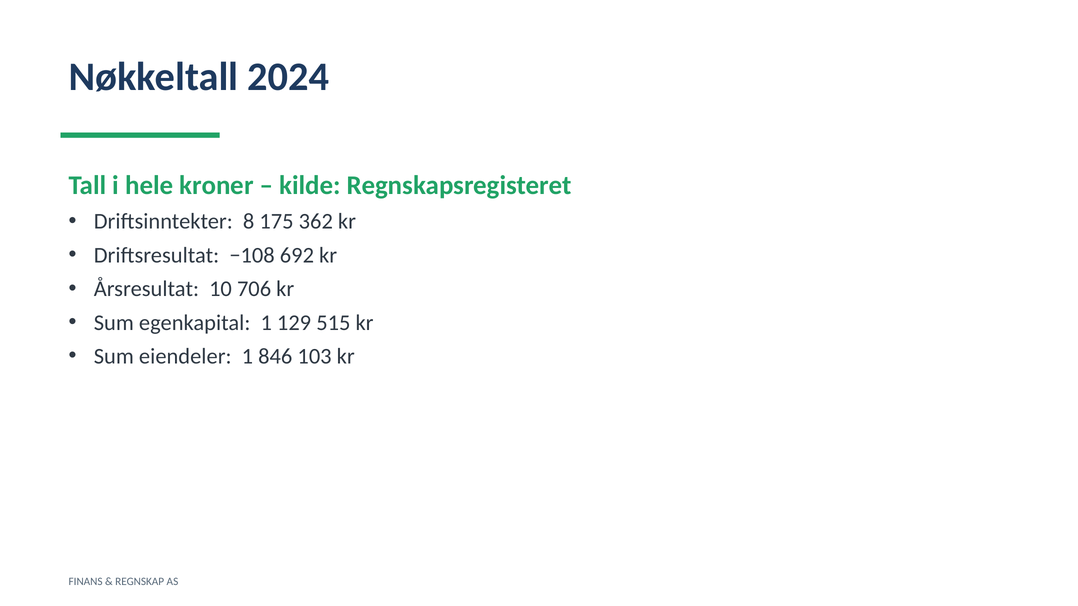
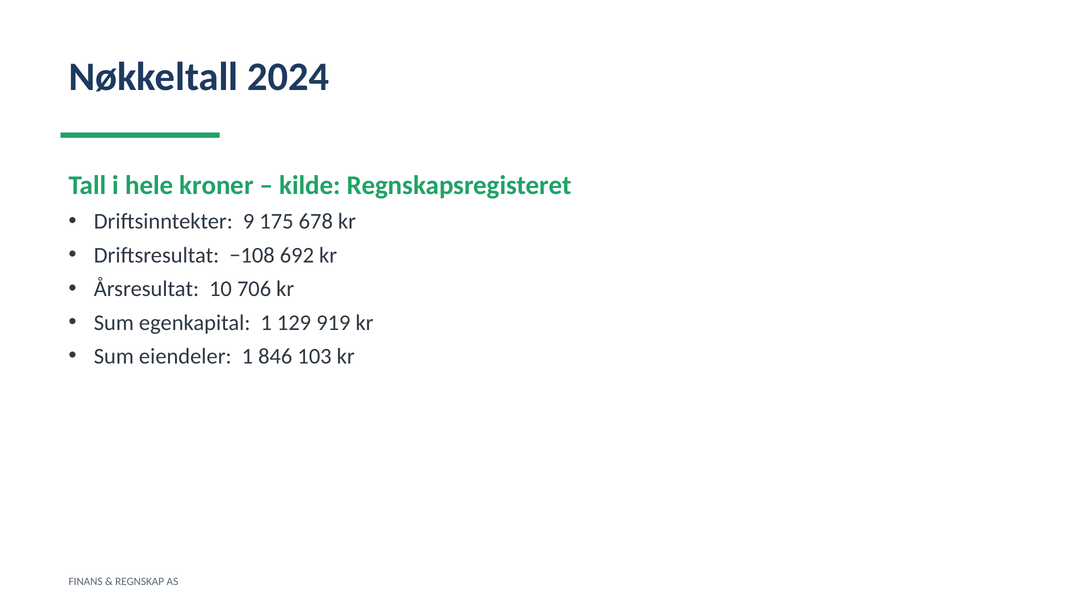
8: 8 -> 9 (249, 222)
362: 362 -> 678 (316, 222)
515: 515 -> 919 (333, 323)
